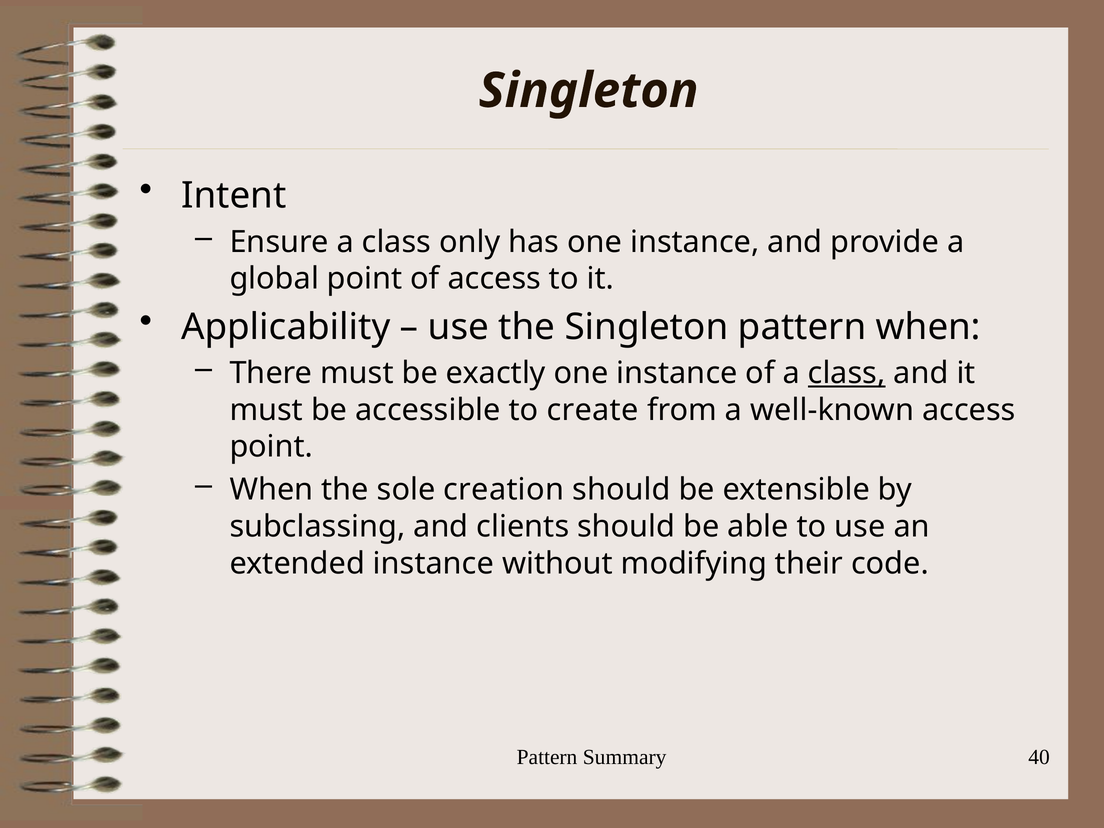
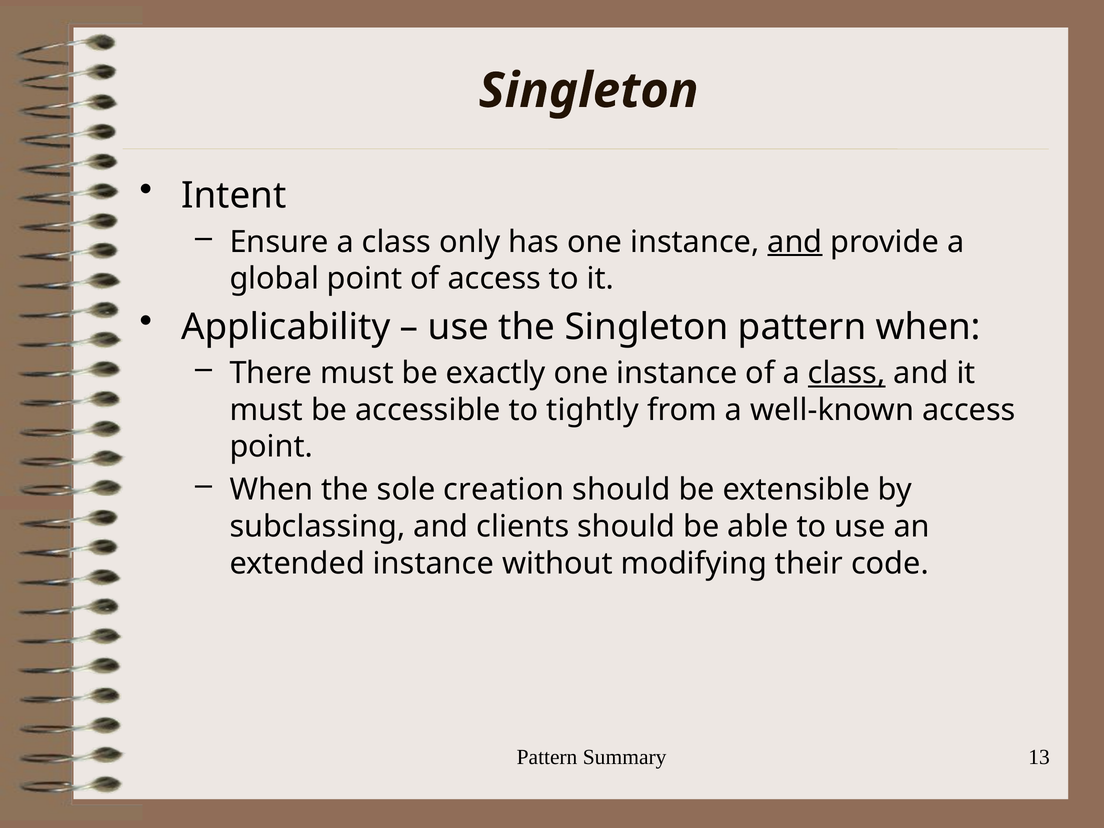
and underline: none -> present (795, 242)
create: create -> tightly (593, 410)
40: 40 -> 13 (1039, 757)
